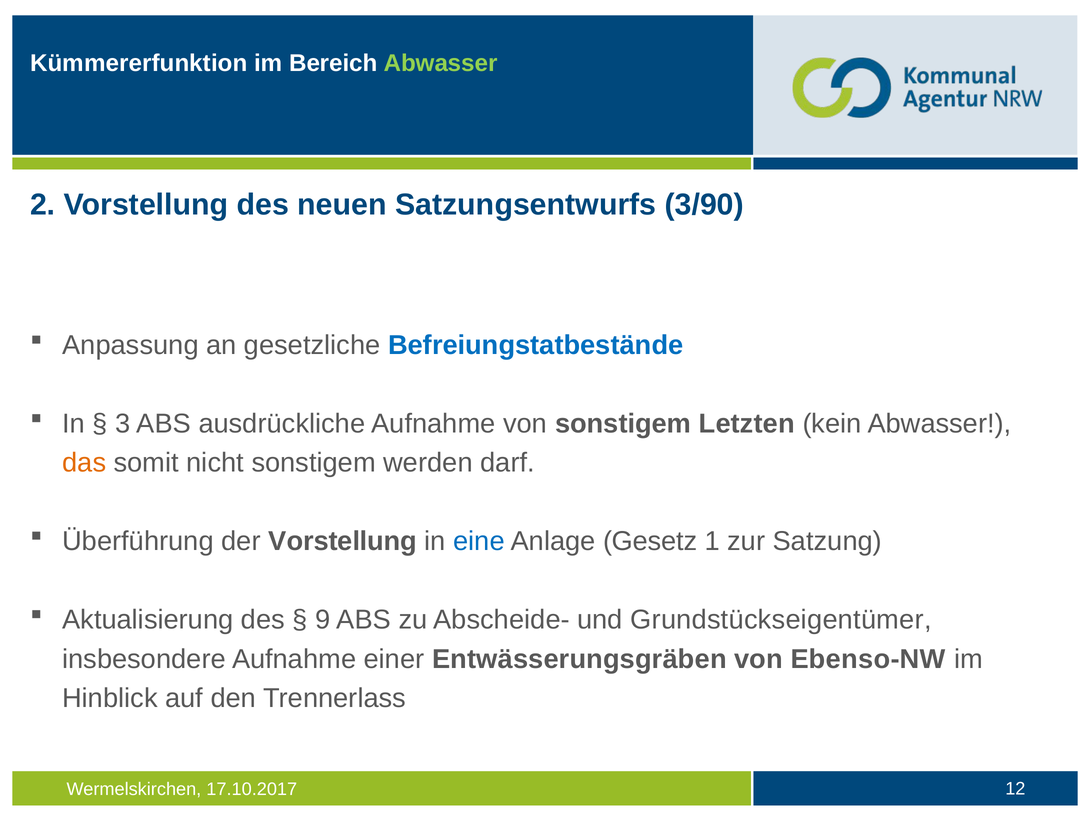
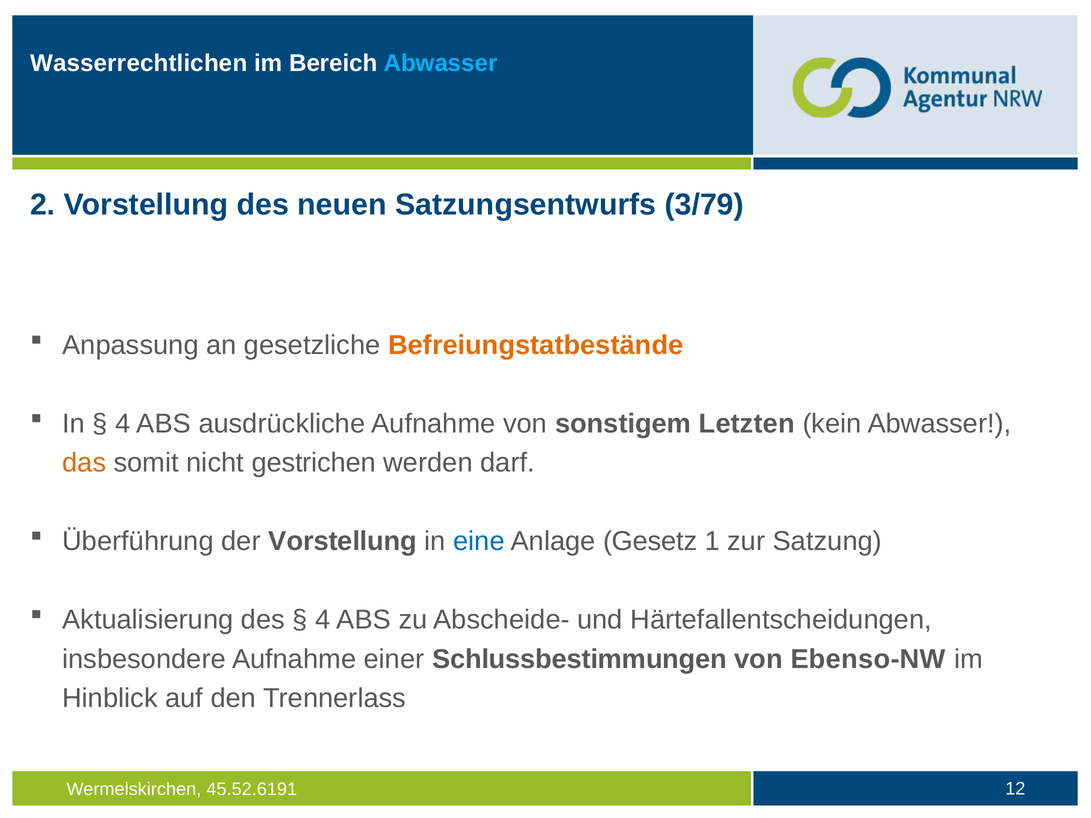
Kümmererfunktion: Kümmererfunktion -> Wasserrechtlichen (139, 63)
Abwasser colour: light green -> light blue (441, 63)
3/90: 3/90 -> 3/79 (704, 205)
Befreiungstatbestände colour: blue -> orange (536, 345)
3: 3 -> 4 (123, 424)
nicht sonstigem: sonstigem -> gestrichen (314, 463)
9: 9 -> 4 (323, 620)
Grundstückseigentümer: Grundstückseigentümer -> Härtefallentscheidungen (781, 620)
Entwässerungsgräben: Entwässerungsgräben -> Schlussbestimmungen (580, 659)
17.10.2017: 17.10.2017 -> 45.52.6191 (252, 790)
